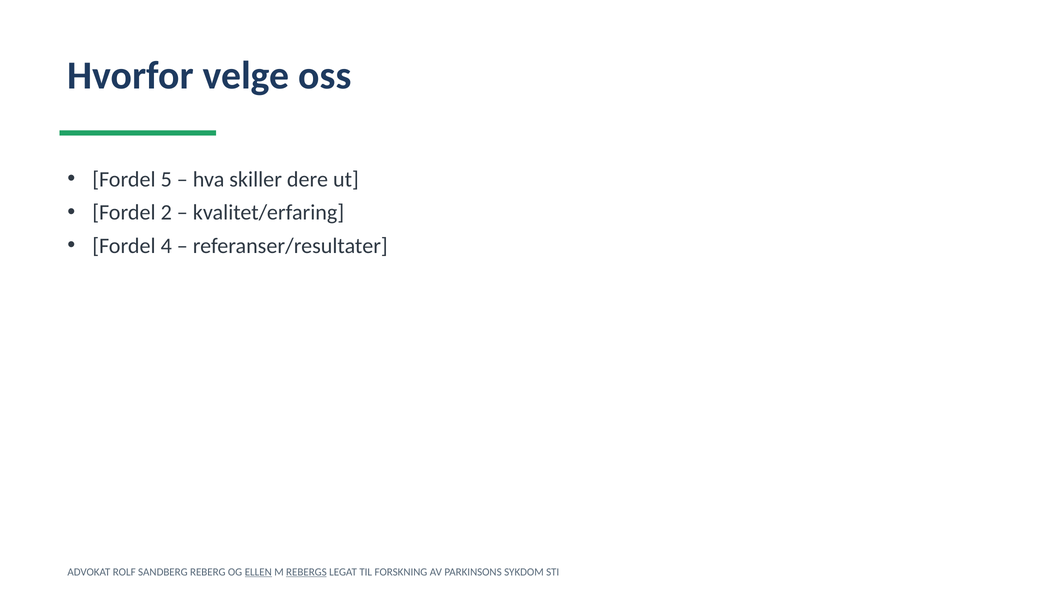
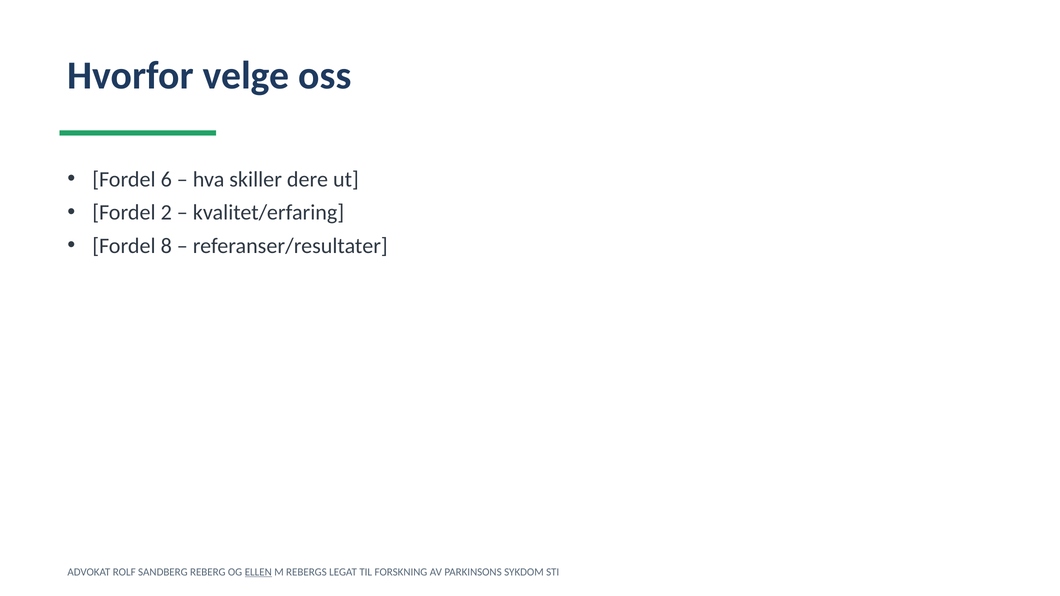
5: 5 -> 6 (166, 180)
4: 4 -> 8 (166, 246)
REBERGS underline: present -> none (306, 572)
